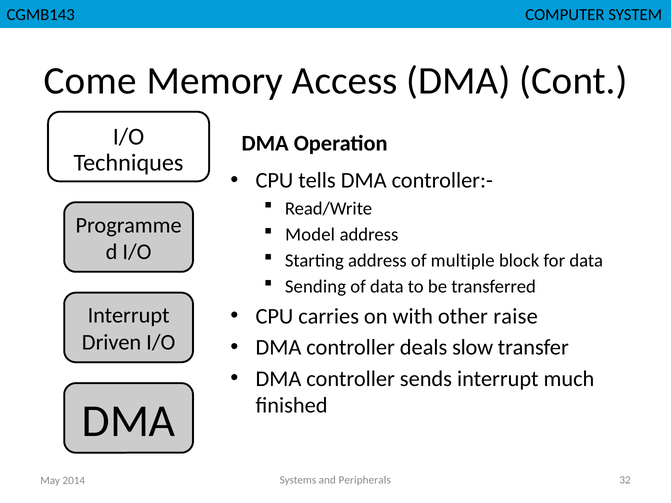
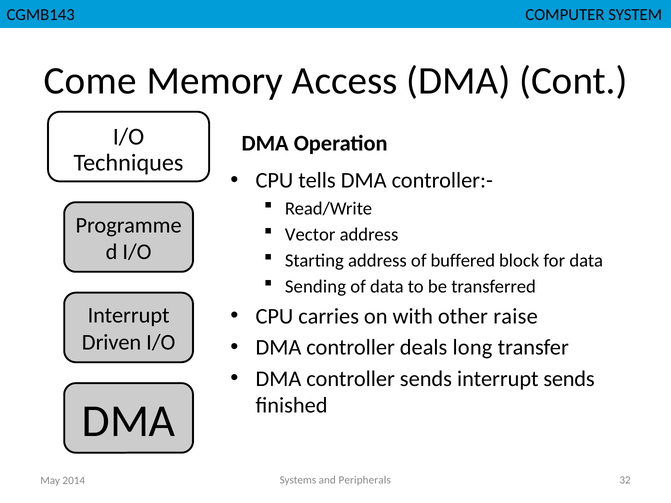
Model: Model -> Vector (310, 235)
multiple: multiple -> buffered (463, 261)
slow: slow -> long (472, 348)
interrupt much: much -> sends (569, 379)
